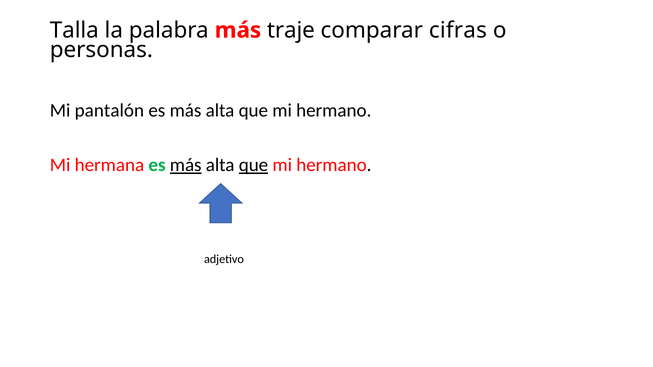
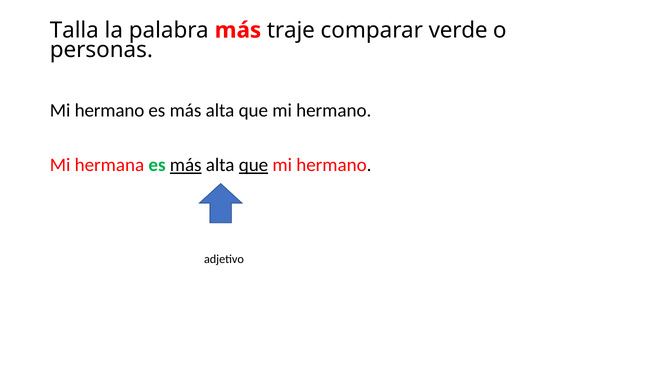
cifras: cifras -> verde (458, 30)
pantalón: pantalón -> hermano (109, 110)
